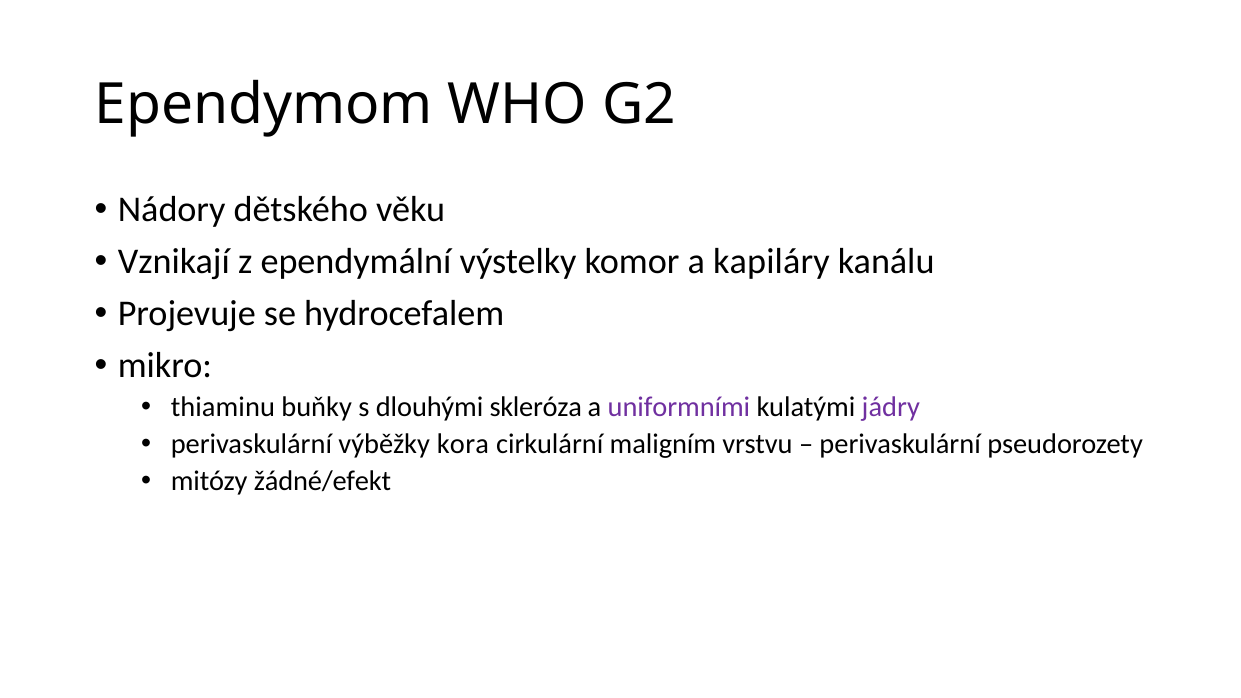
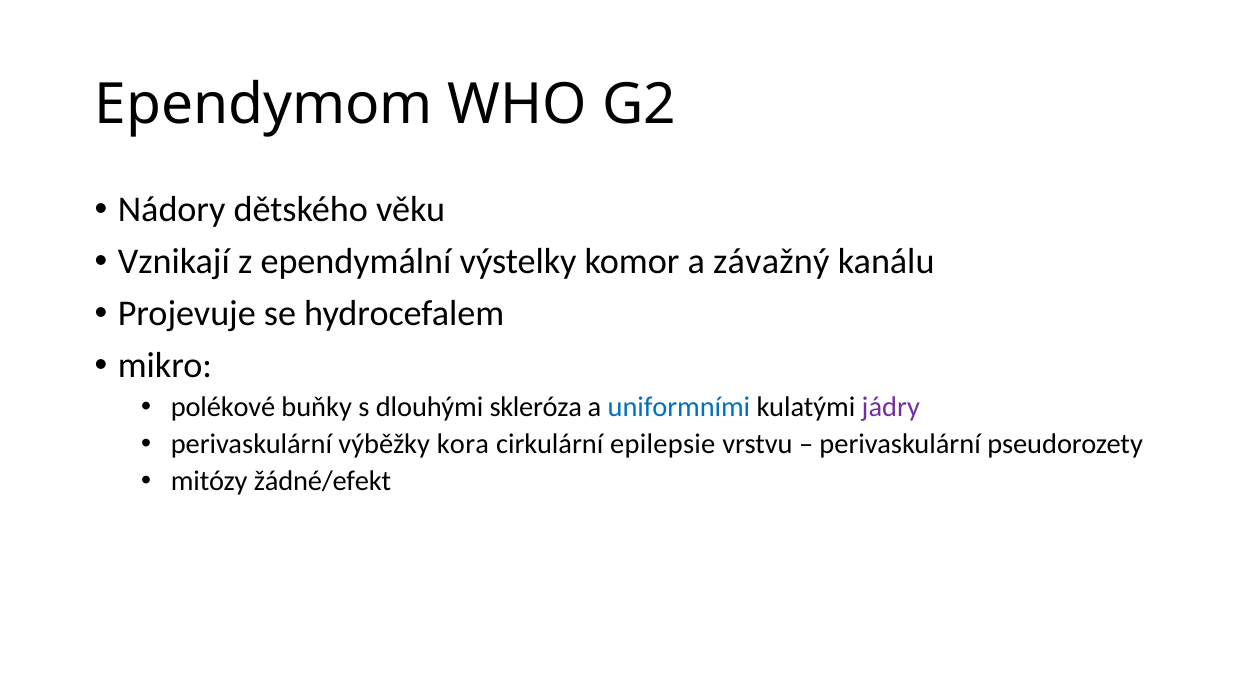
kapiláry: kapiláry -> závažný (771, 262)
thiaminu: thiaminu -> polékové (223, 407)
uniformními colour: purple -> blue (679, 407)
maligním: maligním -> epilepsie (663, 444)
